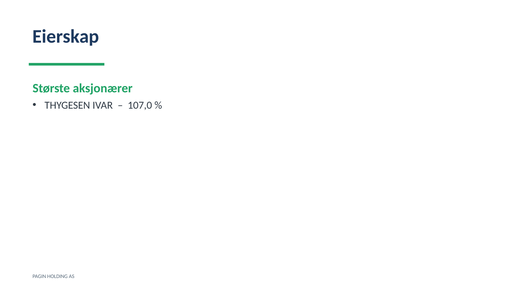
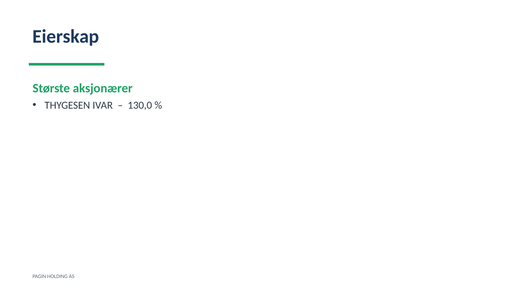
107,0: 107,0 -> 130,0 (140, 105)
